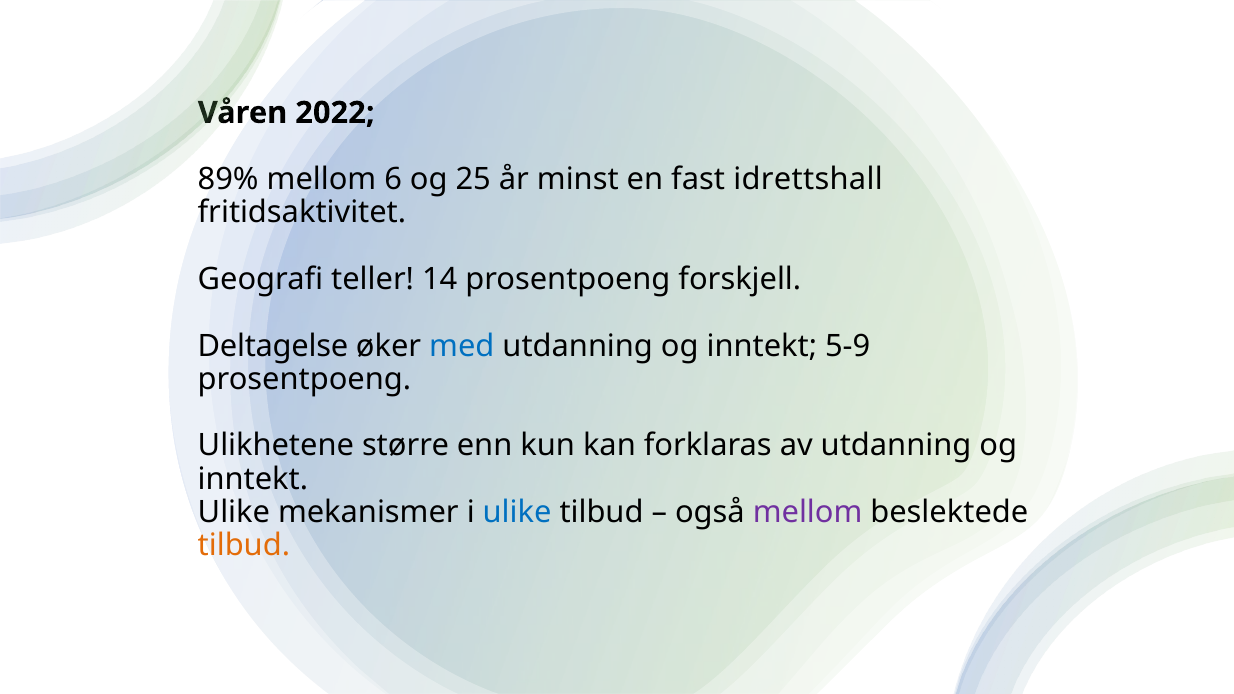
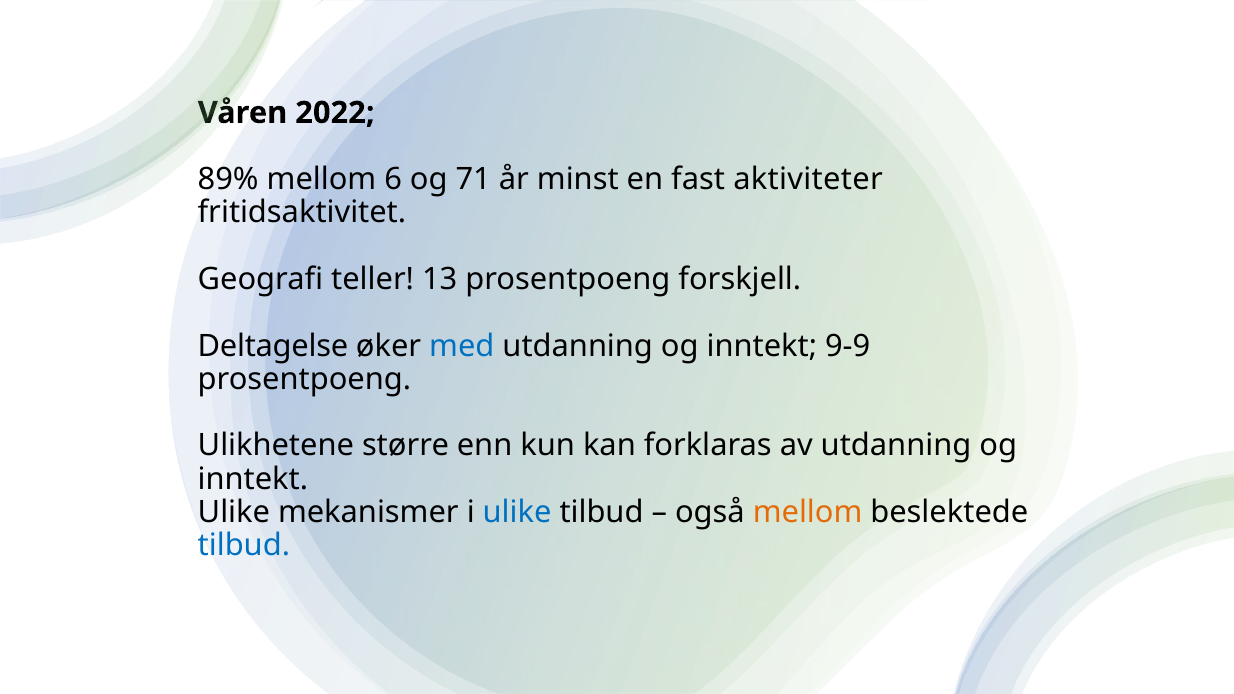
25: 25 -> 71 (473, 179)
idrettshall: idrettshall -> aktiviteter (808, 179)
14: 14 -> 13 (440, 279)
5-9: 5-9 -> 9-9 (848, 346)
mellom colour: purple -> orange (808, 512)
tilbud colour: orange -> blue (244, 546)
